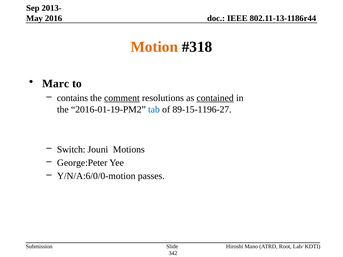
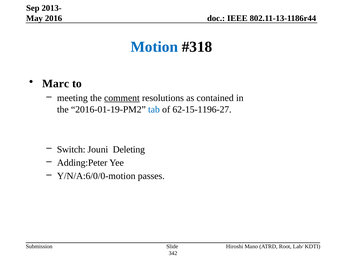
Motion colour: orange -> blue (154, 47)
contains: contains -> meeting (72, 98)
contained underline: present -> none (215, 98)
89-15-1196-27: 89-15-1196-27 -> 62-15-1196-27 (202, 109)
Motions: Motions -> Deleting (129, 150)
George:Peter: George:Peter -> Adding:Peter (82, 163)
